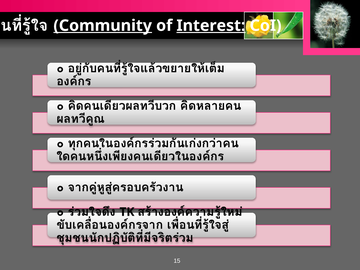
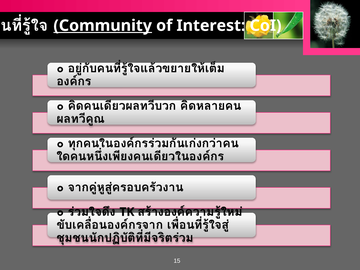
Interest underline: present -> none (211, 26)
